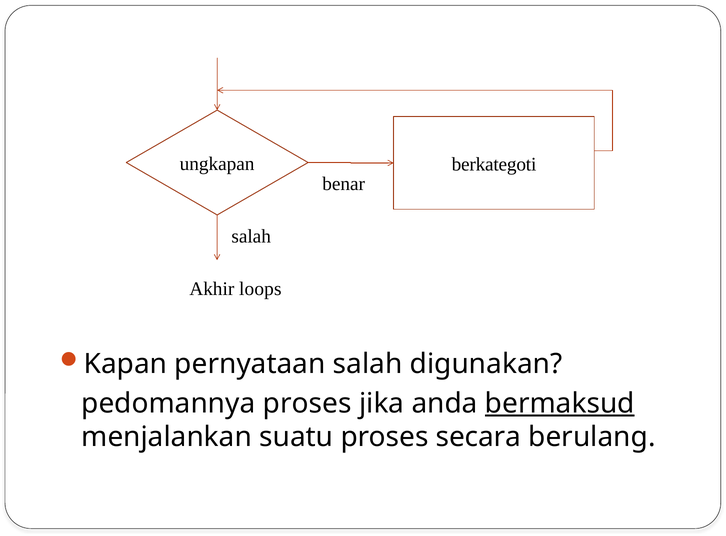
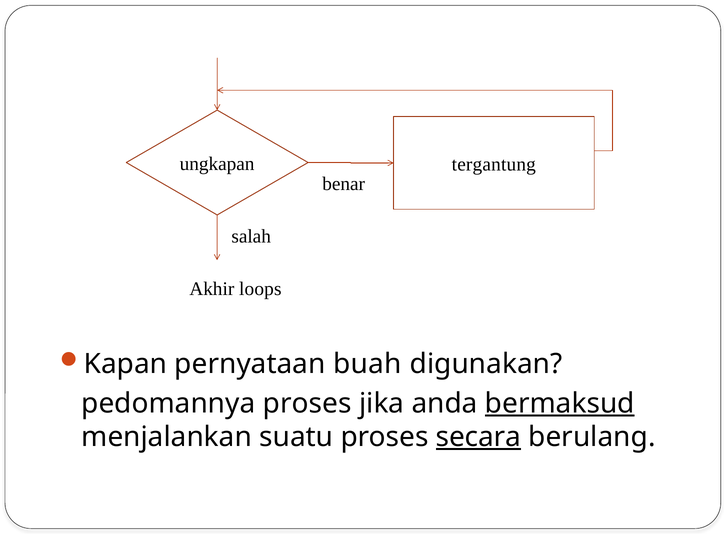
berkategoti: berkategoti -> tergantung (494, 164)
pernyataan salah: salah -> buah (368, 364)
secara underline: none -> present (479, 438)
